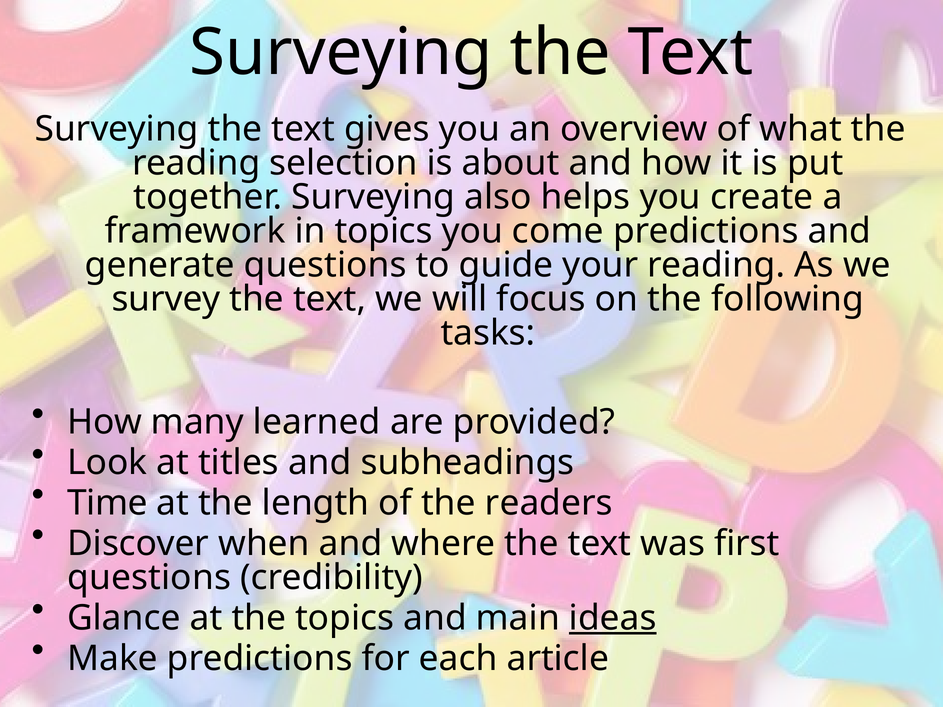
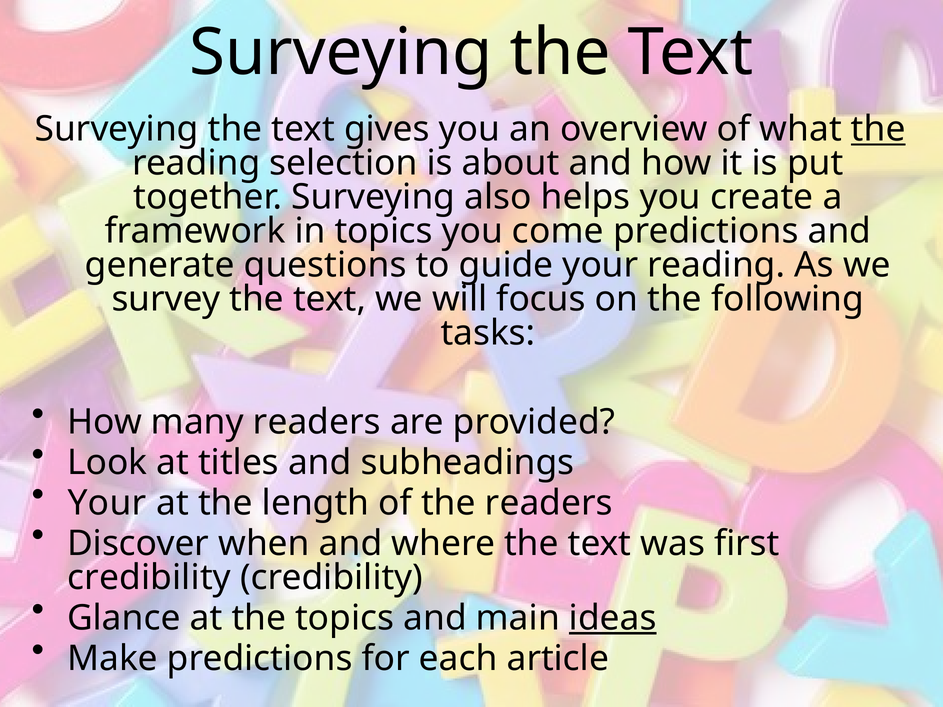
the underline: none -> present (878, 129)
many learned: learned -> readers (317, 422)
Time: Time -> Your (107, 503)
questions: questions -> credibility (149, 578)
